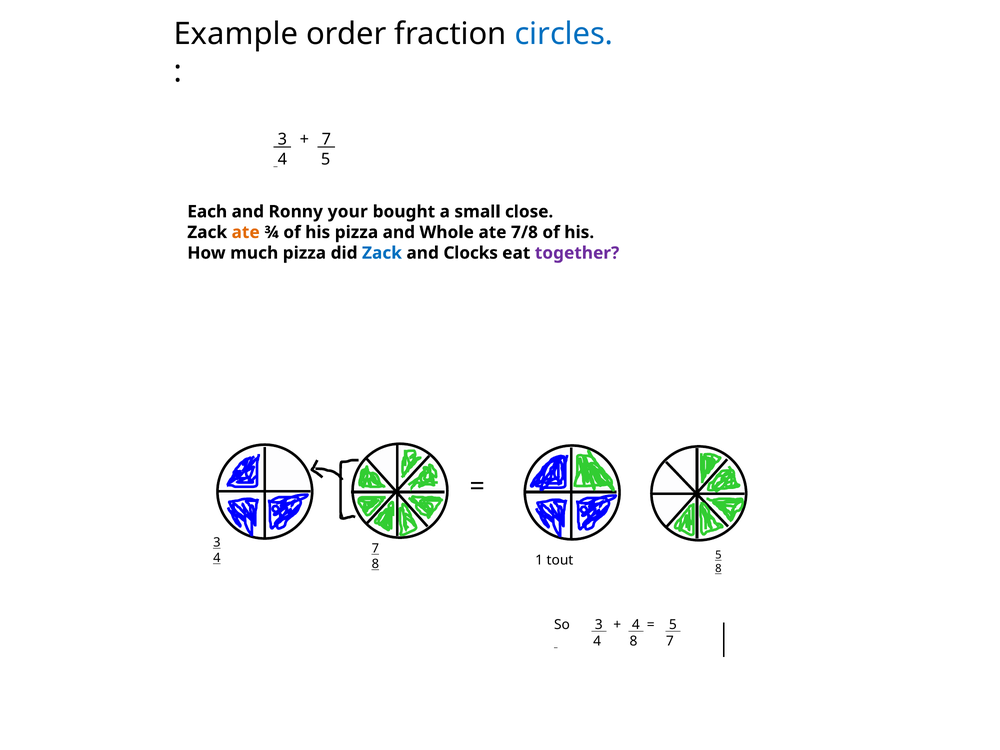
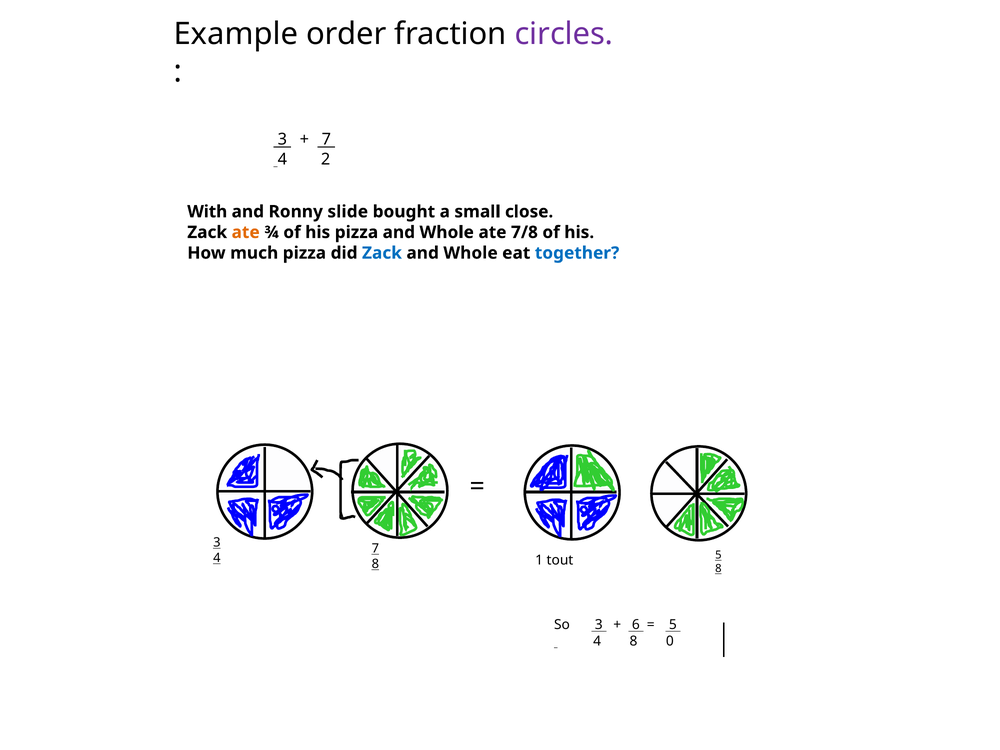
circles colour: blue -> purple (564, 34)
4 5: 5 -> 2 (326, 159)
Each: Each -> With (207, 212)
your: your -> slide (348, 212)
Clocks: Clocks -> Whole (471, 253)
together colour: purple -> blue (577, 253)
4: 4 -> 6 (636, 625)
8 7: 7 -> 0 (670, 641)
